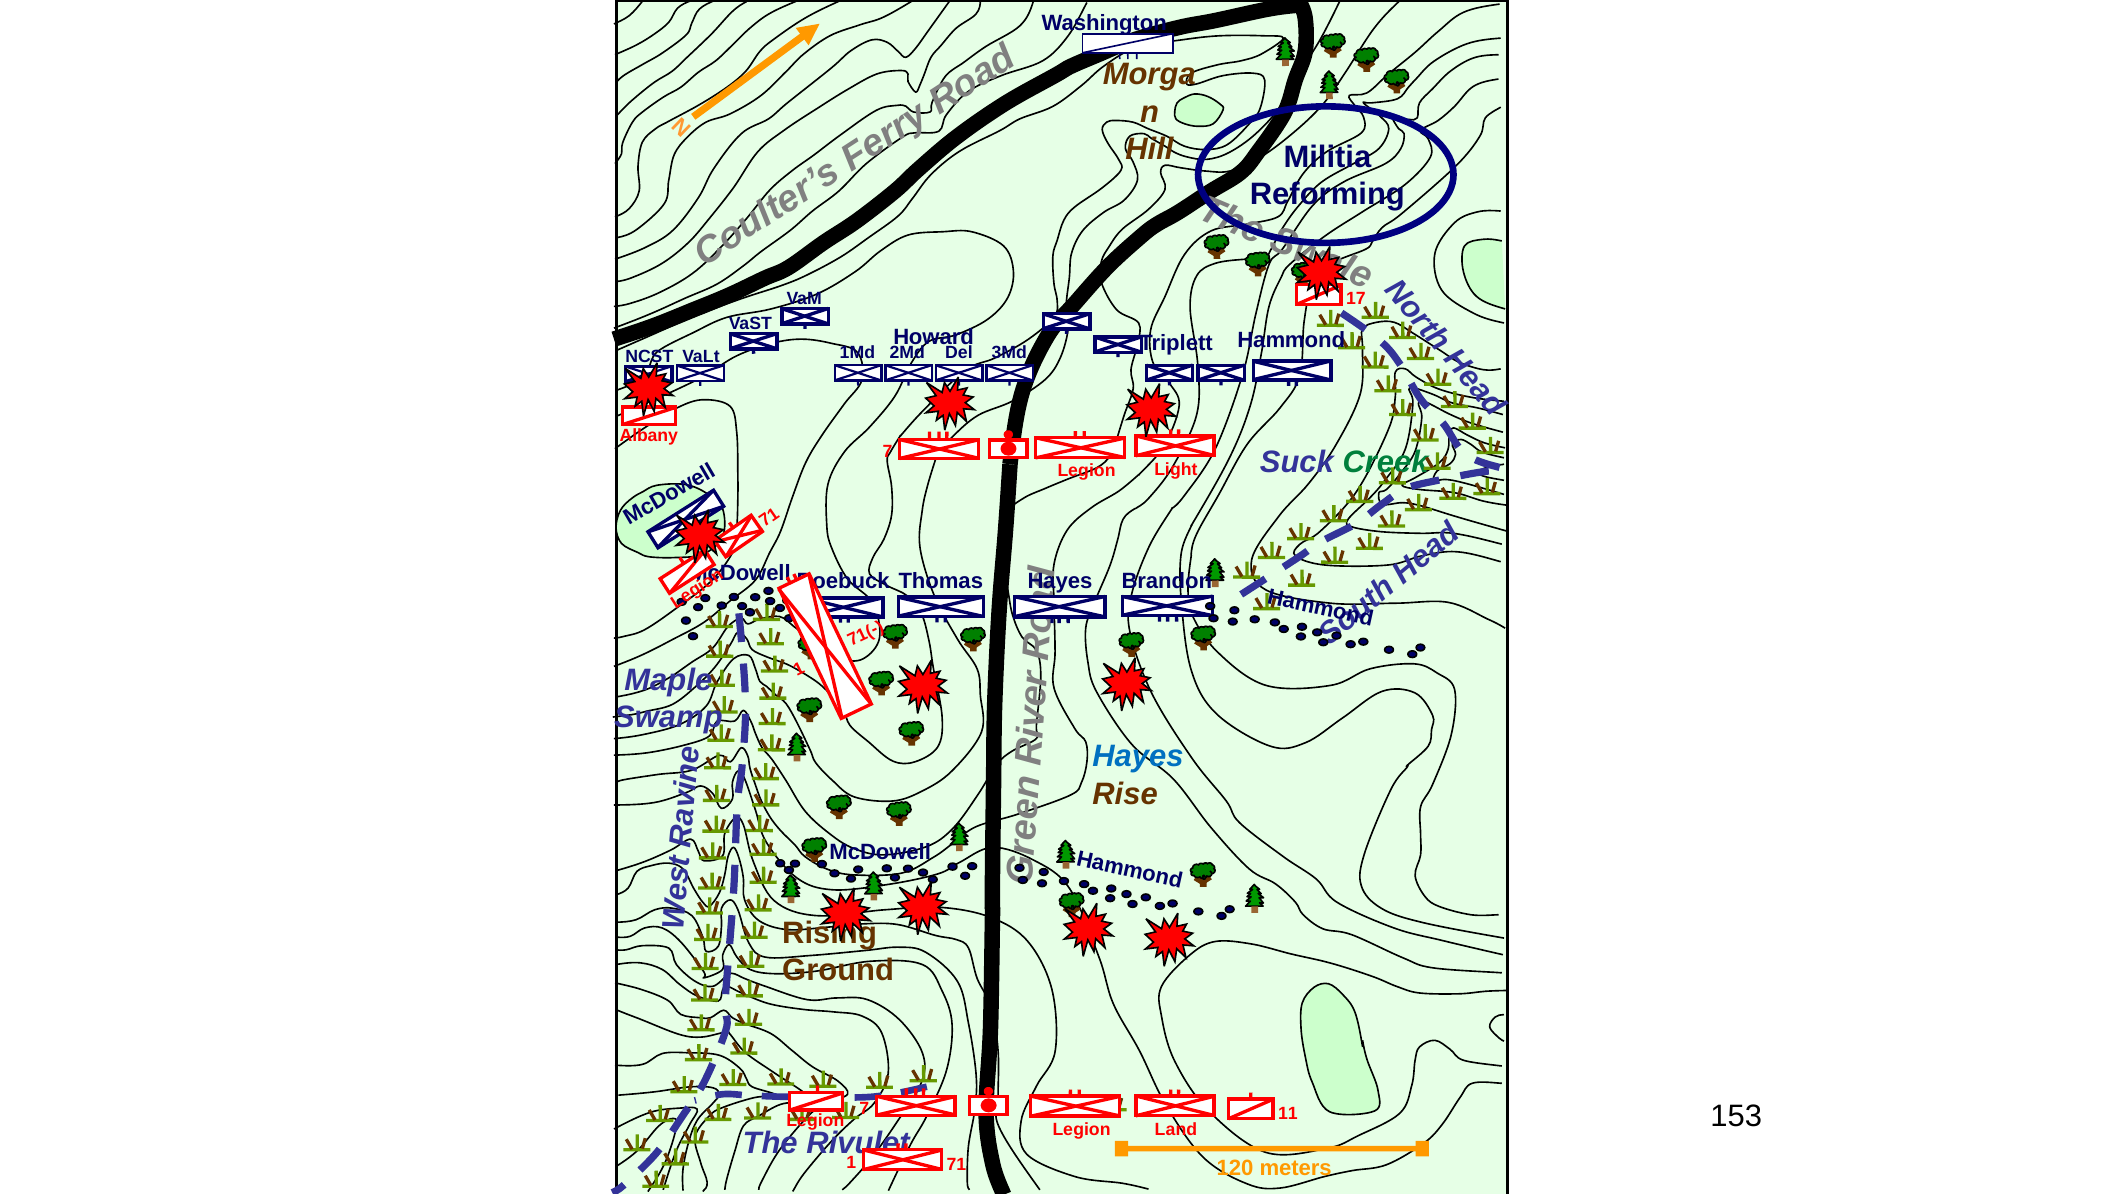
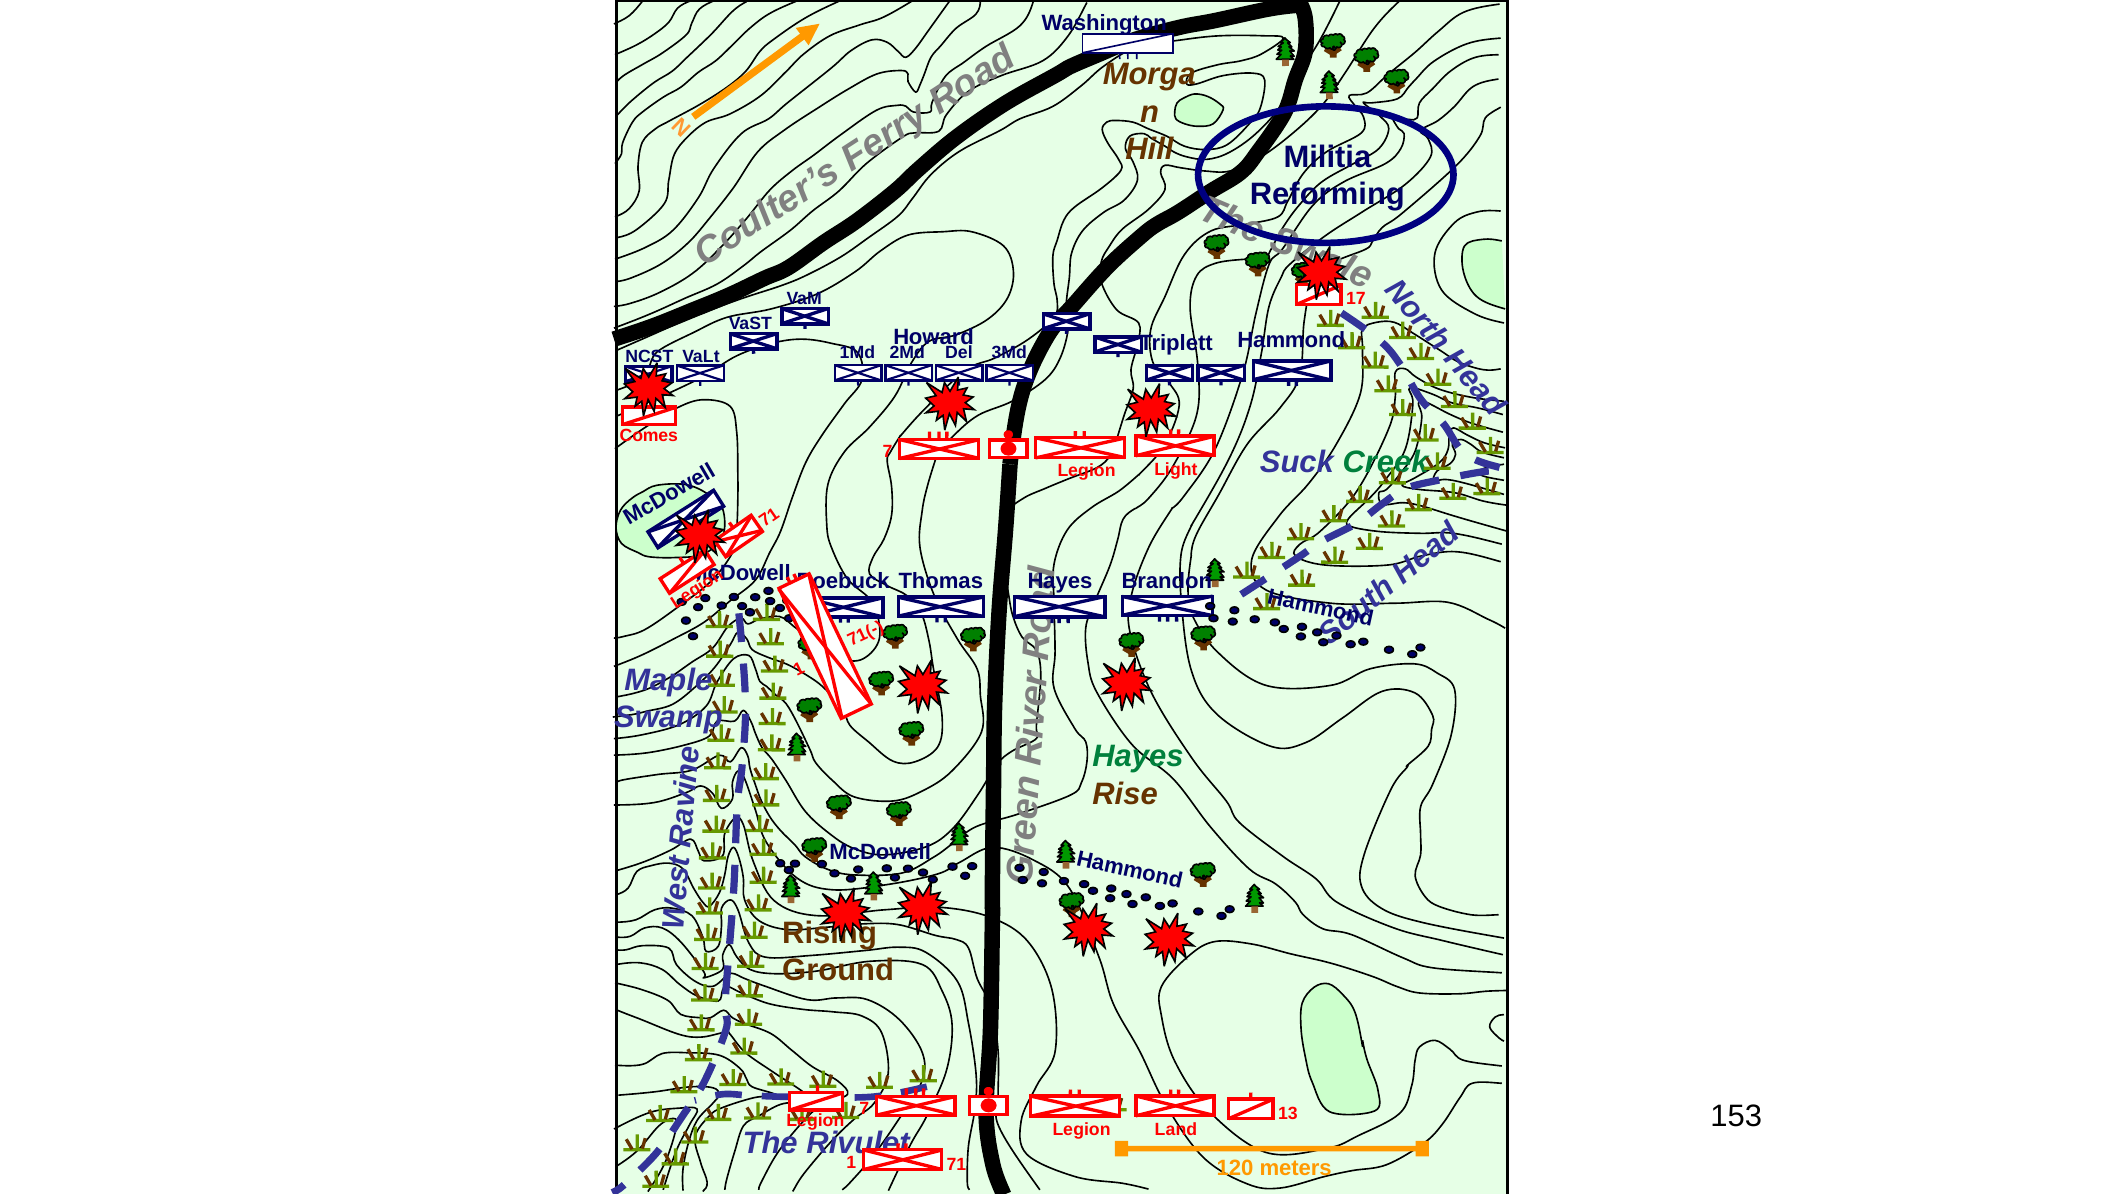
Albany: Albany -> Comes (649, 435)
Hayes colour: blue -> green (1138, 757)
11: 11 -> 13 (1288, 1113)
